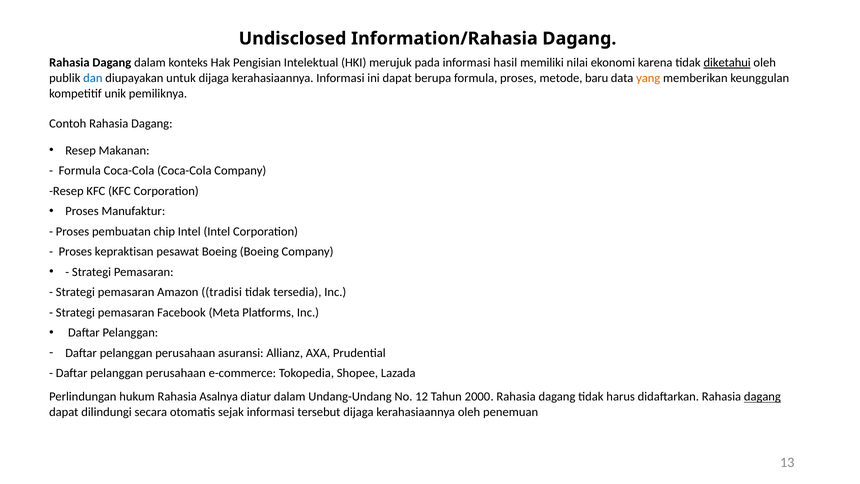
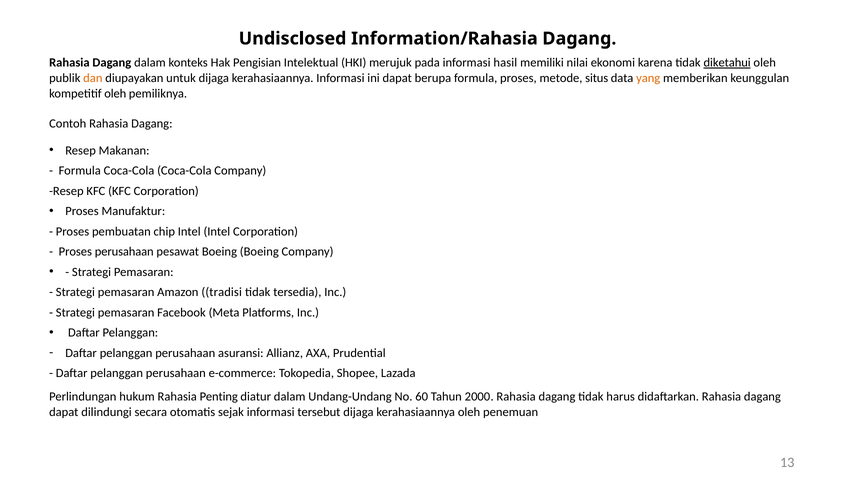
dan colour: blue -> orange (93, 78)
baru: baru -> situs (597, 78)
kompetitif unik: unik -> oleh (115, 94)
Proses kepraktisan: kepraktisan -> perusahaan (124, 252)
Asalnya: Asalnya -> Penting (219, 397)
12: 12 -> 60 (422, 397)
dagang underline: present -> none (762, 397)
